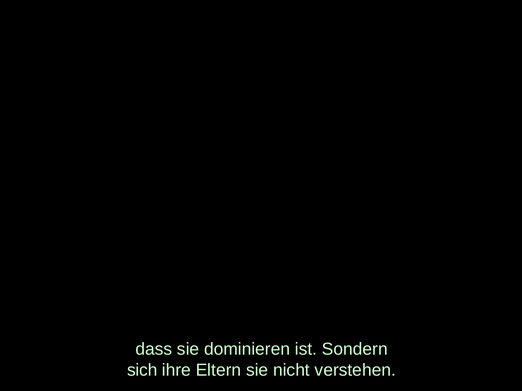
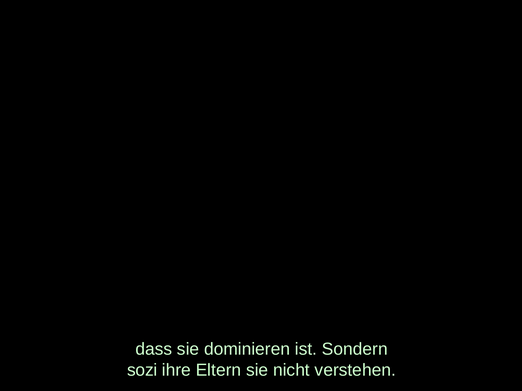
sich: sich -> sozi (142, 371)
